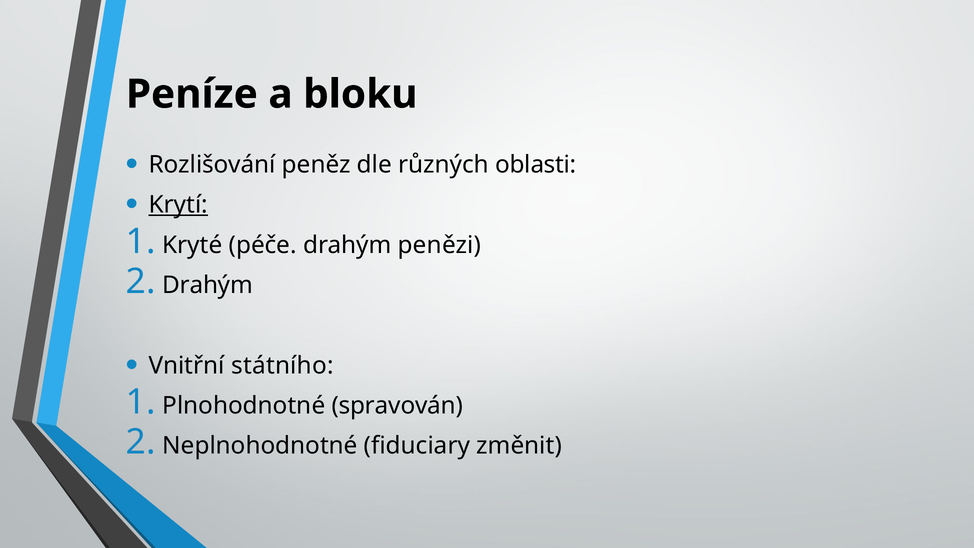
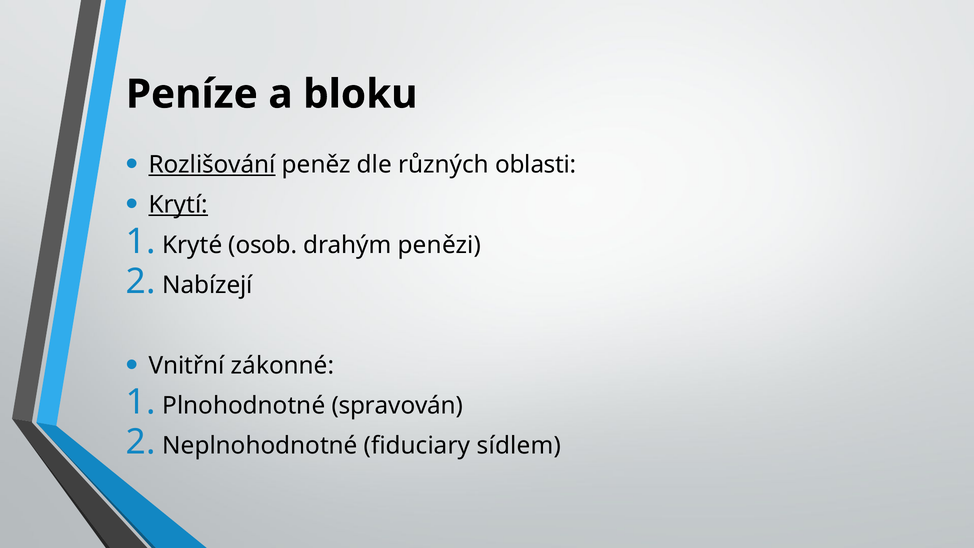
Rozlišování underline: none -> present (212, 165)
péče: péče -> osob (263, 245)
Drahým: Drahým -> Nabízejí (208, 285)
státního: státního -> zákonné (283, 365)
změnit: změnit -> sídlem (519, 446)
